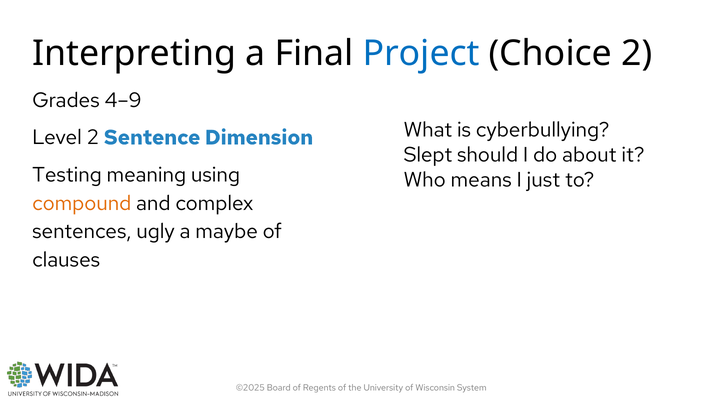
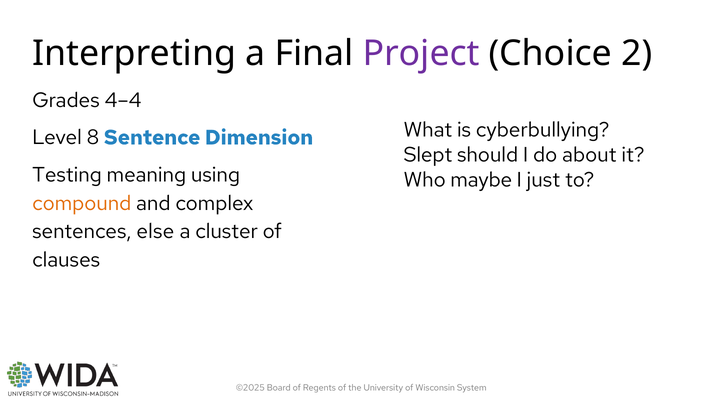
Project colour: blue -> purple (421, 53)
4–9: 4–9 -> 4–4 (123, 100)
Level 2: 2 -> 8 (93, 138)
means: means -> maybe (481, 180)
ugly: ugly -> else (155, 232)
maybe: maybe -> cluster (227, 232)
